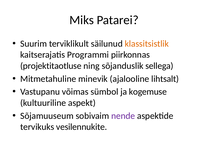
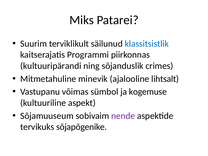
klassitsistlik colour: orange -> blue (147, 44)
projektitaotluse: projektitaotluse -> kultuuripärandi (51, 66)
sellega: sellega -> crimes (159, 66)
vesilennukite: vesilennukite -> sõjapõgenike (82, 127)
